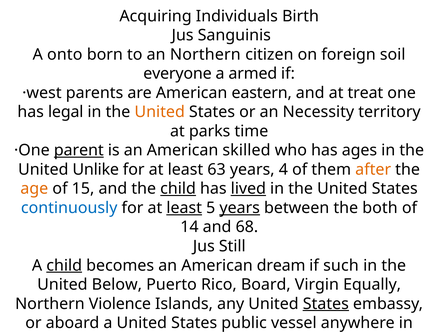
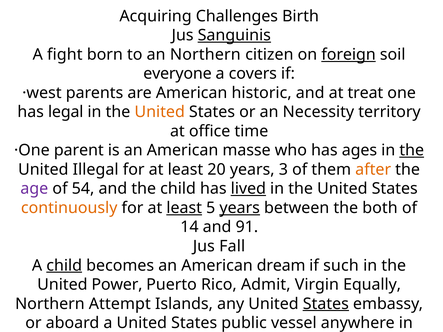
Individuals: Individuals -> Challenges (237, 16)
Sanguinis underline: none -> present (234, 35)
onto: onto -> fight (65, 55)
foreign underline: none -> present (349, 55)
armed: armed -> covers (253, 74)
eastern: eastern -> historic (262, 93)
parks: parks -> office (210, 131)
parent underline: present -> none (79, 150)
skilled: skilled -> masse (247, 150)
the underline: none -> present (412, 150)
Unlike: Unlike -> Illegal (96, 170)
63: 63 -> 20 (217, 170)
4: 4 -> 3 (283, 170)
age colour: orange -> purple (34, 189)
15: 15 -> 54 (83, 189)
child underline: present -> none (178, 189)
continuously colour: blue -> orange (69, 208)
68: 68 -> 91 (247, 227)
Still: Still -> Fall (232, 246)
Below: Below -> Power (117, 285)
Board: Board -> Admit (266, 285)
Violence: Violence -> Attempt (120, 304)
